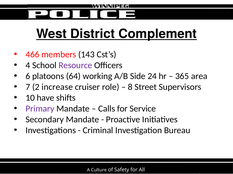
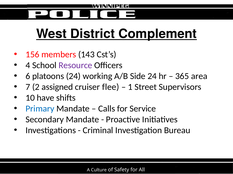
466: 466 -> 156 (32, 55)
platoons 64: 64 -> 24 (73, 76)
increase: increase -> assigned (57, 87)
role: role -> flee (111, 87)
8: 8 -> 1 (130, 87)
Primary colour: purple -> blue (40, 109)
